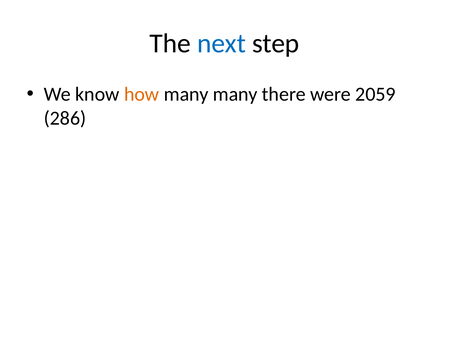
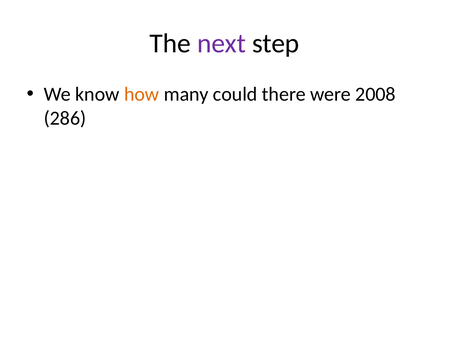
next colour: blue -> purple (221, 43)
many many: many -> could (235, 94)
2059: 2059 -> 2008 (376, 94)
